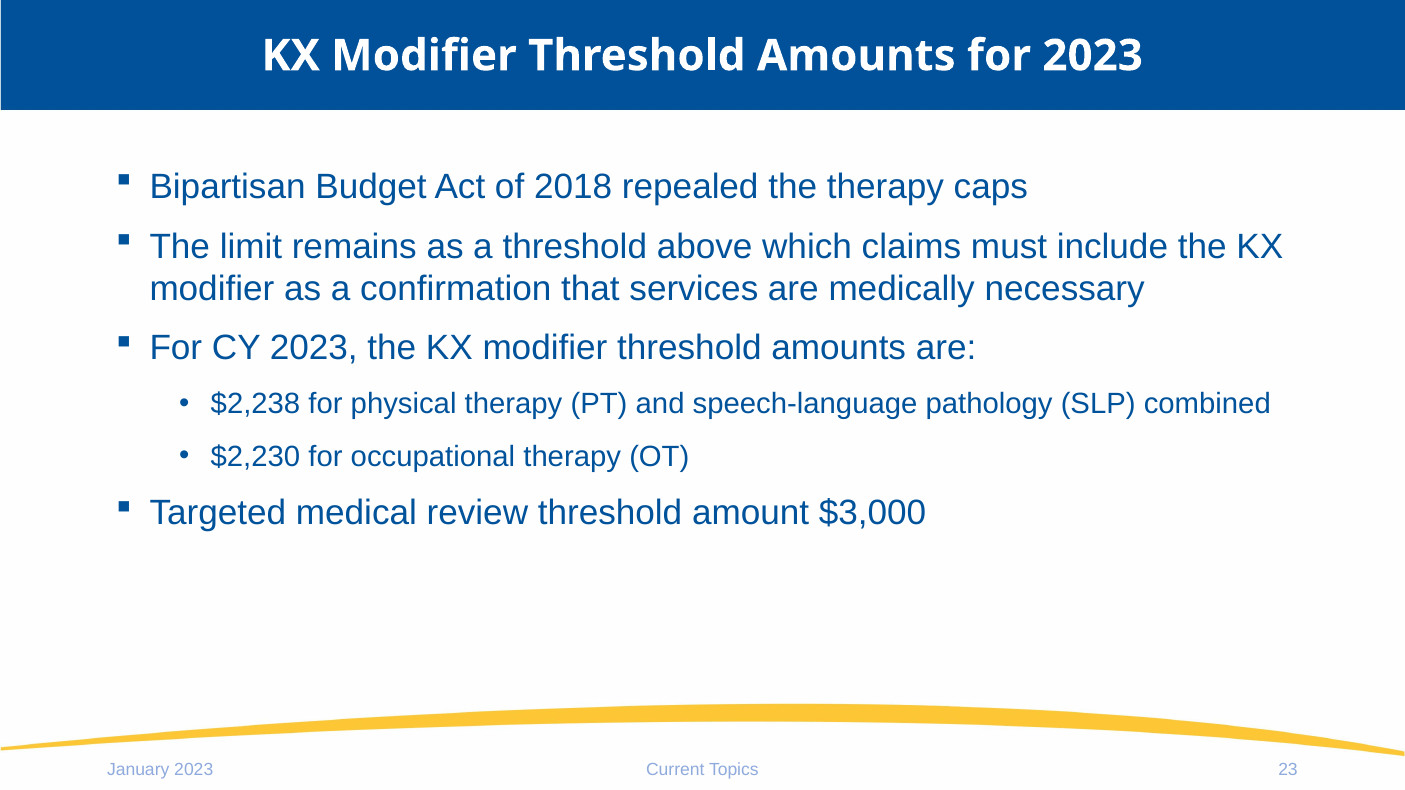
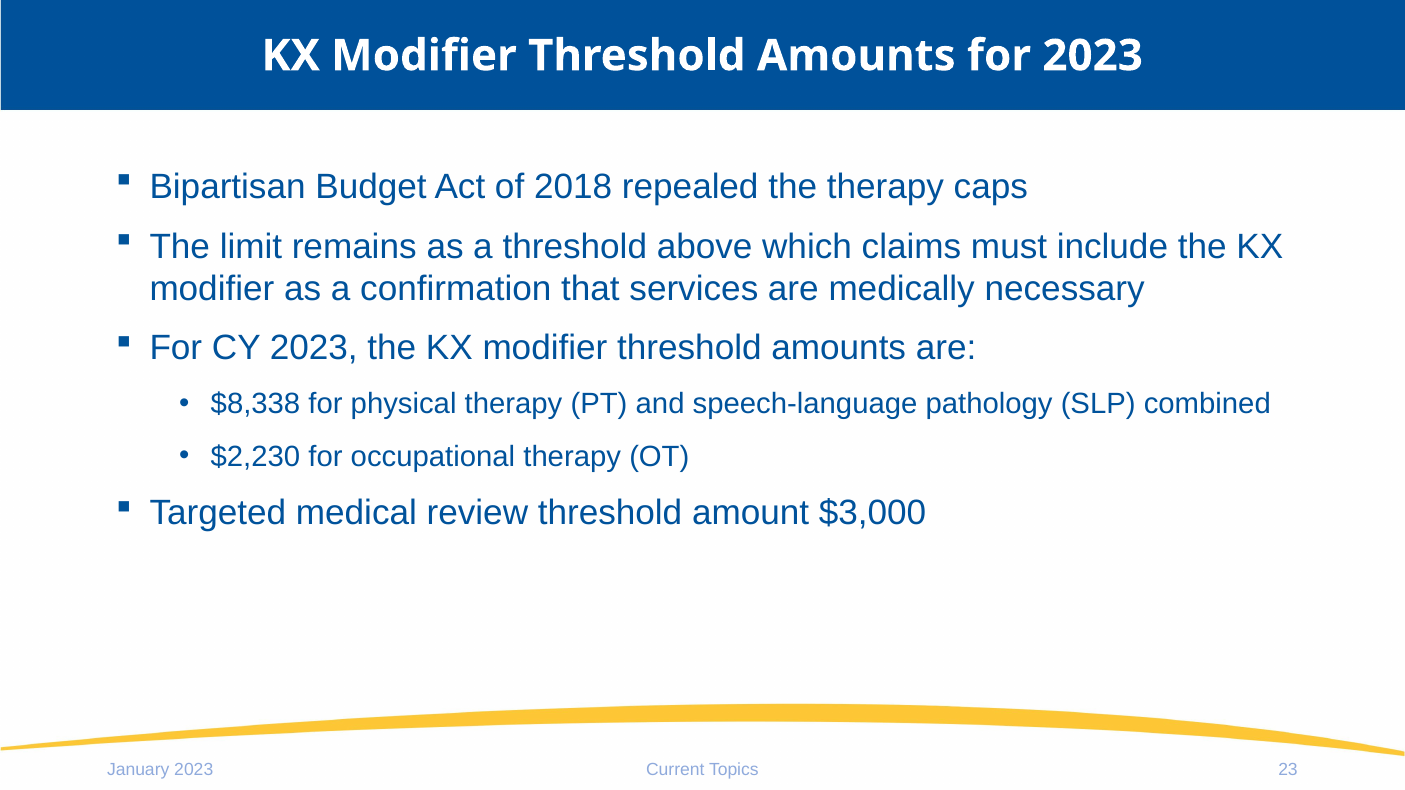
$2,238: $2,238 -> $8,338 (255, 404)
